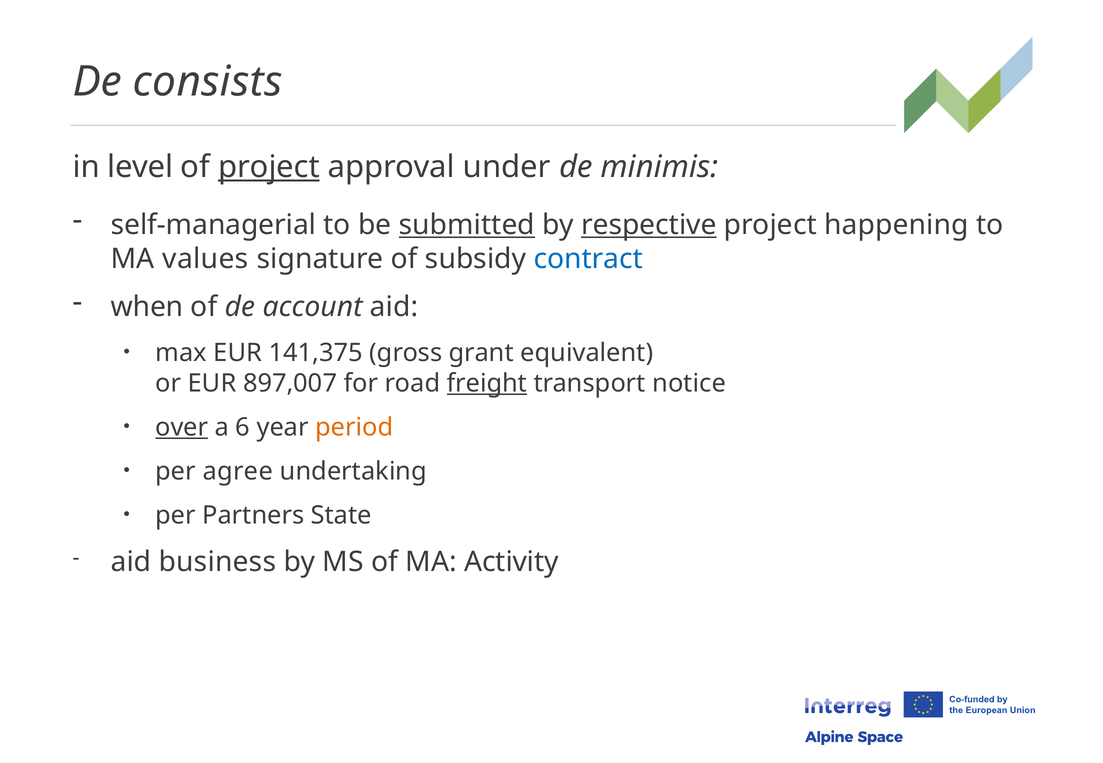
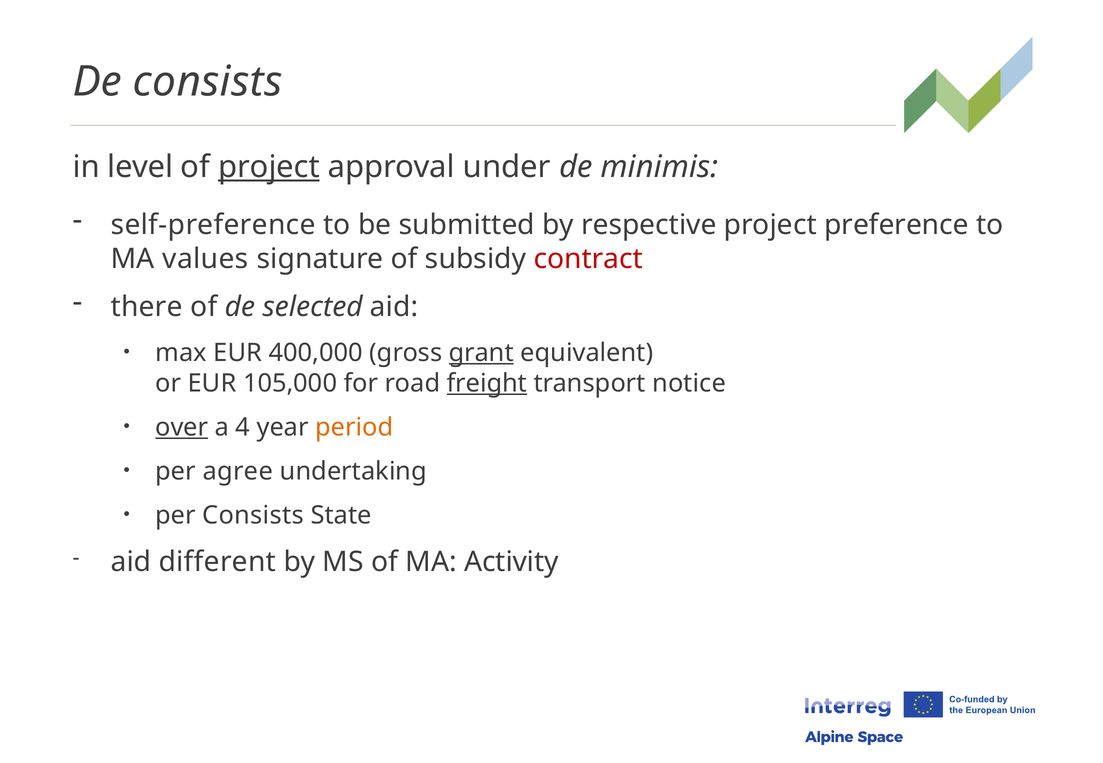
self-managerial: self-managerial -> self-preference (213, 225)
submitted underline: present -> none (467, 225)
respective underline: present -> none (649, 225)
happening: happening -> preference (896, 225)
contract colour: blue -> red (588, 259)
when: when -> there (147, 307)
account: account -> selected (313, 307)
141,375: 141,375 -> 400,000 (316, 353)
grant underline: none -> present (481, 353)
897,007: 897,007 -> 105,000 (290, 384)
6: 6 -> 4 (243, 428)
per Partners: Partners -> Consists (253, 516)
business: business -> different (217, 563)
